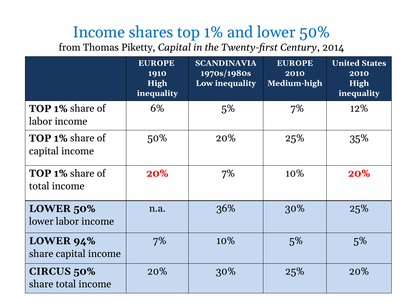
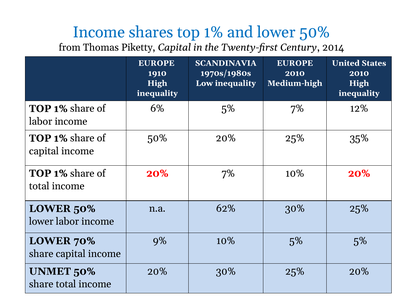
36%: 36% -> 62% (226, 209)
94%: 94% -> 70% (84, 241)
7%: 7% -> 9% (160, 241)
CIRCUS: CIRCUS -> UNMET (50, 271)
